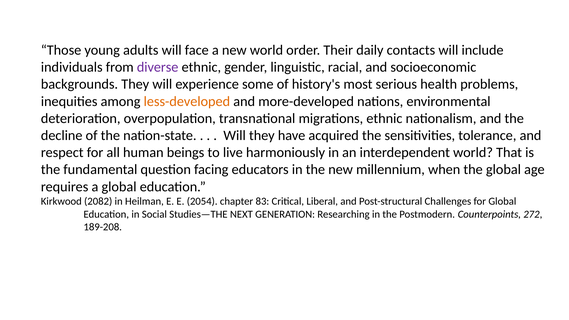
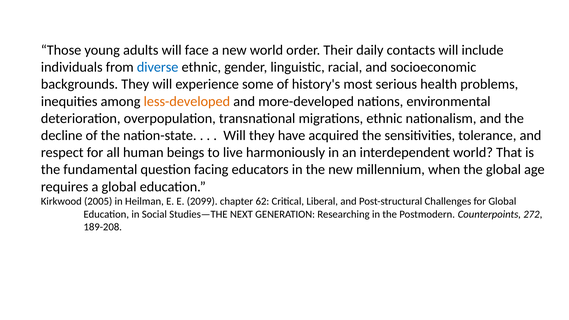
diverse colour: purple -> blue (158, 67)
2082: 2082 -> 2005 (98, 201)
2054: 2054 -> 2099 (202, 201)
83: 83 -> 62 (262, 201)
